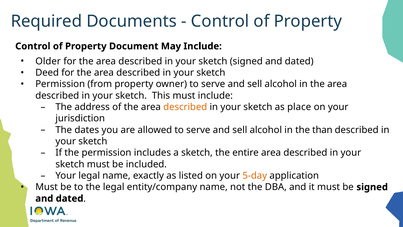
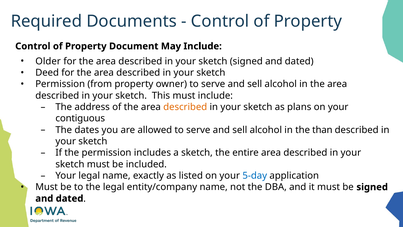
place: place -> plans (299, 107)
jurisdiction: jurisdiction -> contiguous (80, 118)
5-day colour: orange -> blue (255, 175)
